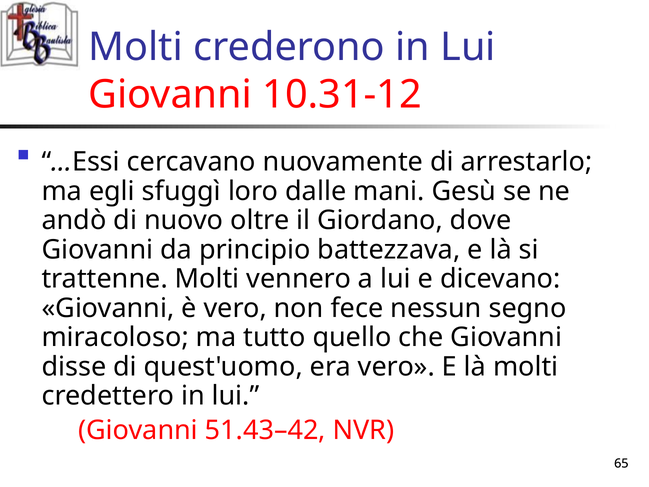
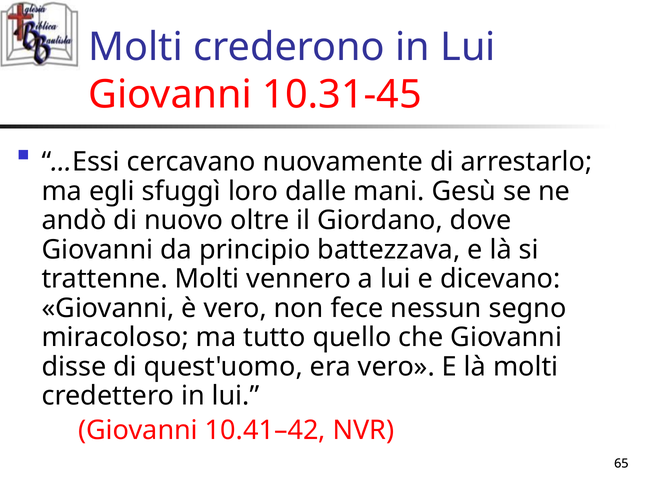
10.31-12: 10.31-12 -> 10.31-45 (342, 95)
51.43–42: 51.43–42 -> 10.41–42 (265, 430)
